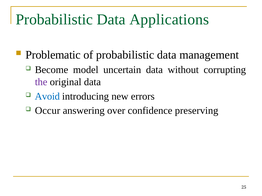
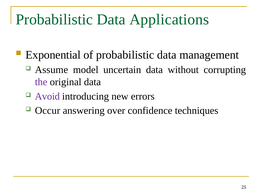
Problematic: Problematic -> Exponential (53, 55)
Become: Become -> Assume (52, 70)
Avoid colour: blue -> purple (47, 97)
preserving: preserving -> techniques (197, 111)
